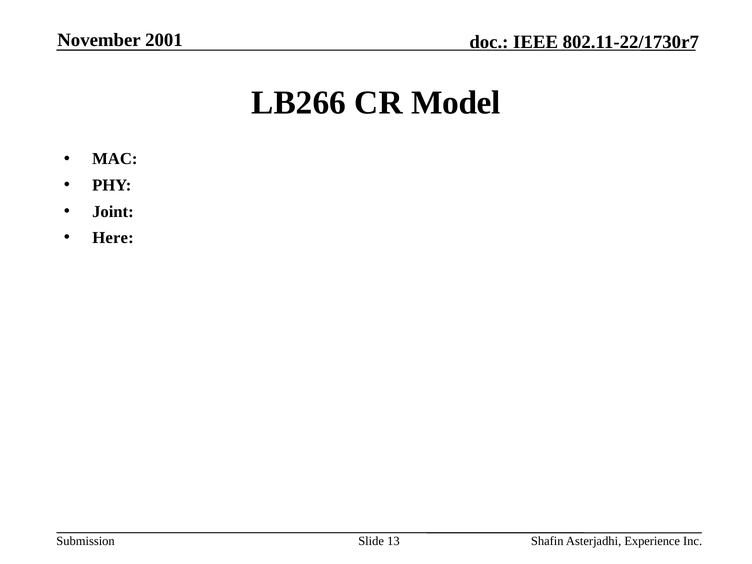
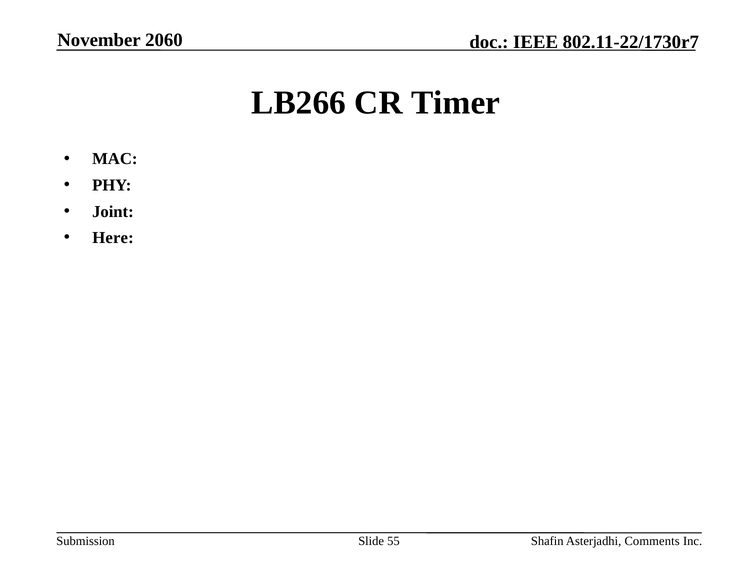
2001: 2001 -> 2060 (164, 40)
Model: Model -> Timer (456, 103)
13: 13 -> 55 (393, 541)
Experience: Experience -> Comments (652, 541)
